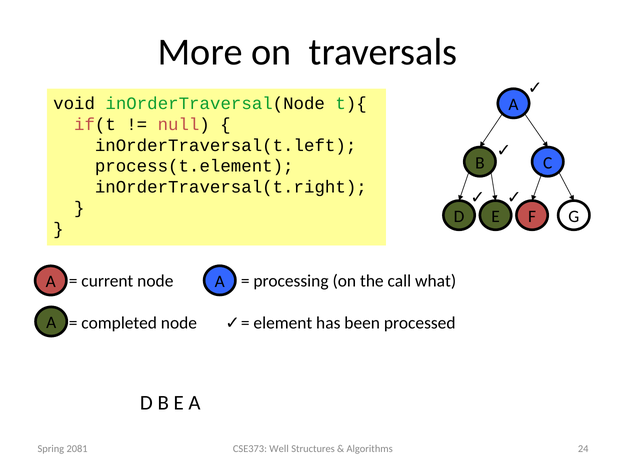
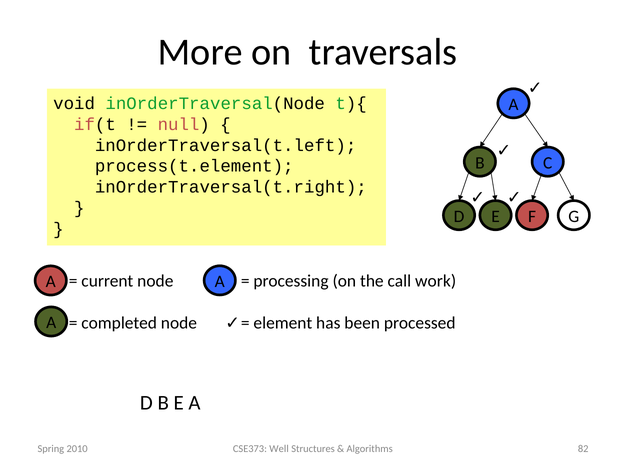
what: what -> work (436, 281)
24: 24 -> 82 (583, 448)
2081: 2081 -> 2010 (77, 448)
